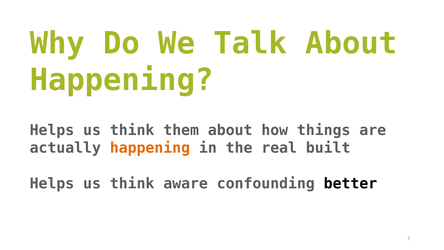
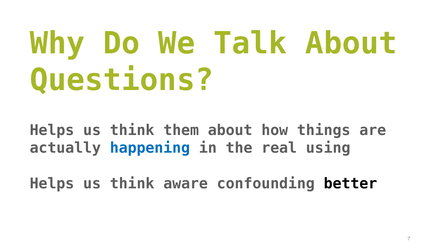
Happening: Happening -> Questions (122, 80)
happening colour: orange -> blue (150, 148)
built: built -> using (328, 148)
